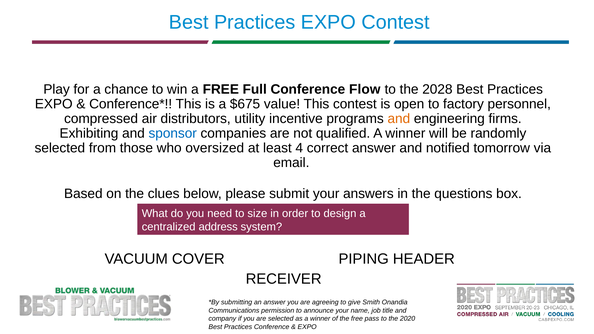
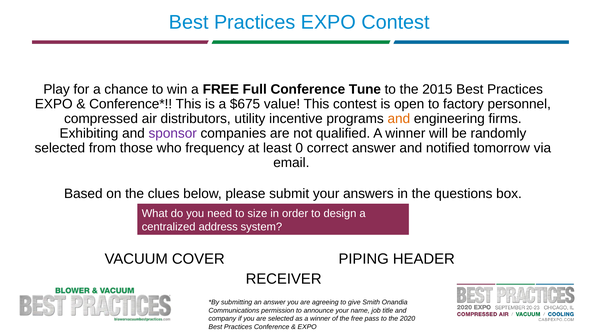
Flow: Flow -> Tune (365, 89)
2028: 2028 -> 2015 (437, 89)
sponsor colour: blue -> purple (173, 133)
oversized: oversized -> frequency (215, 148)
4: 4 -> 0 (299, 148)
